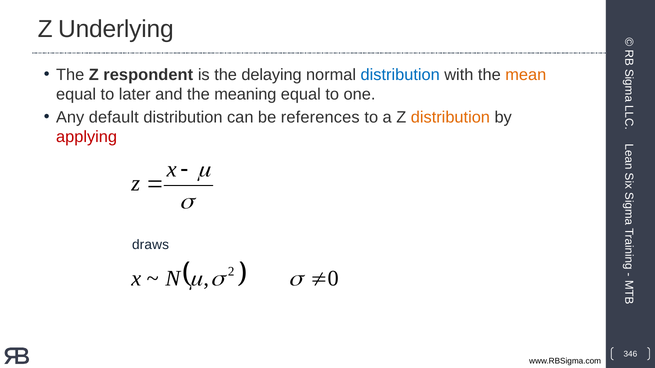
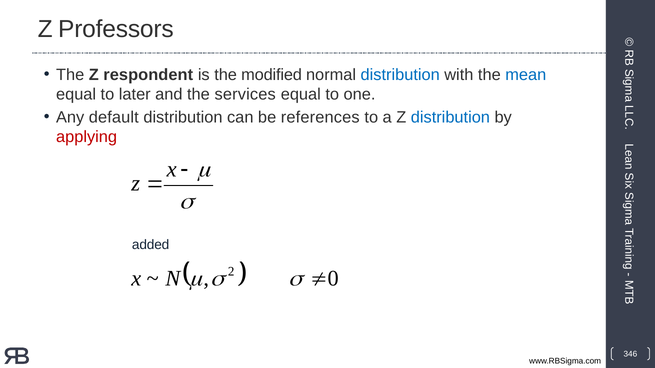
Underlying: Underlying -> Professors (116, 29)
delaying: delaying -> modified (272, 75)
mean colour: orange -> blue (526, 75)
meaning: meaning -> services (245, 94)
distribution colour: orange -> blue (450, 117)
draws: draws -> added (151, 245)
